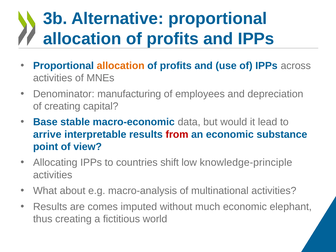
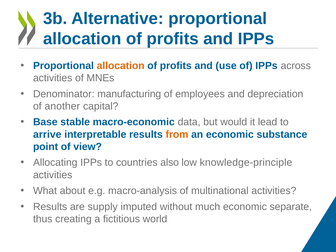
of creating: creating -> another (62, 106)
from colour: red -> orange (177, 134)
shift: shift -> also (170, 163)
comes: comes -> supply (103, 207)
elephant: elephant -> separate (291, 207)
